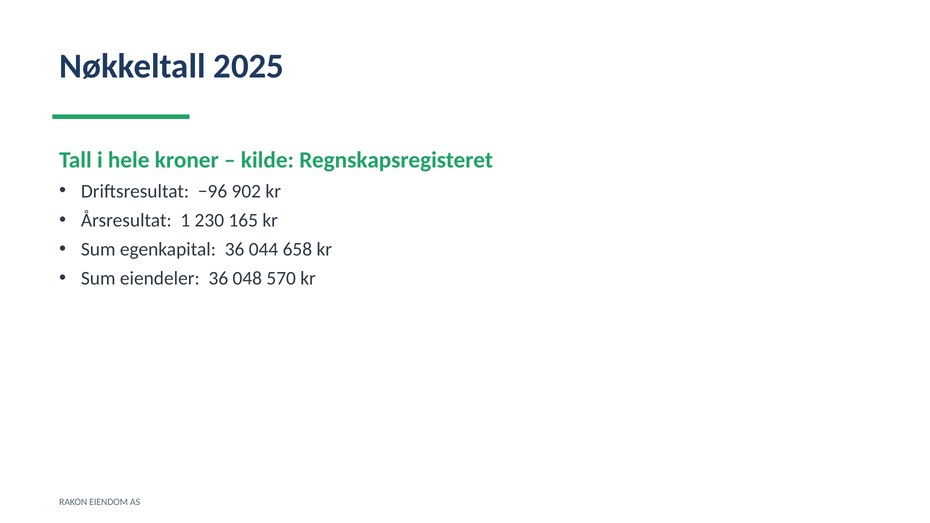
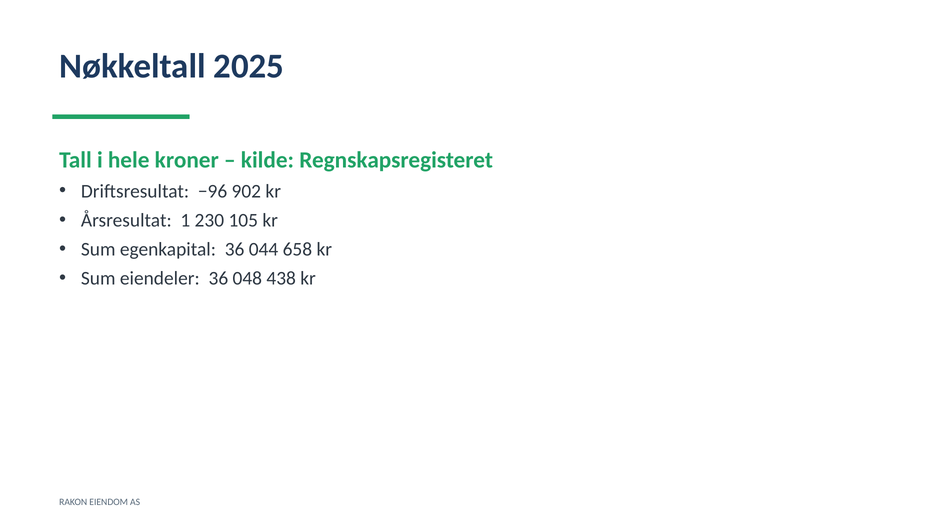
165: 165 -> 105 (243, 220)
570: 570 -> 438 (281, 278)
